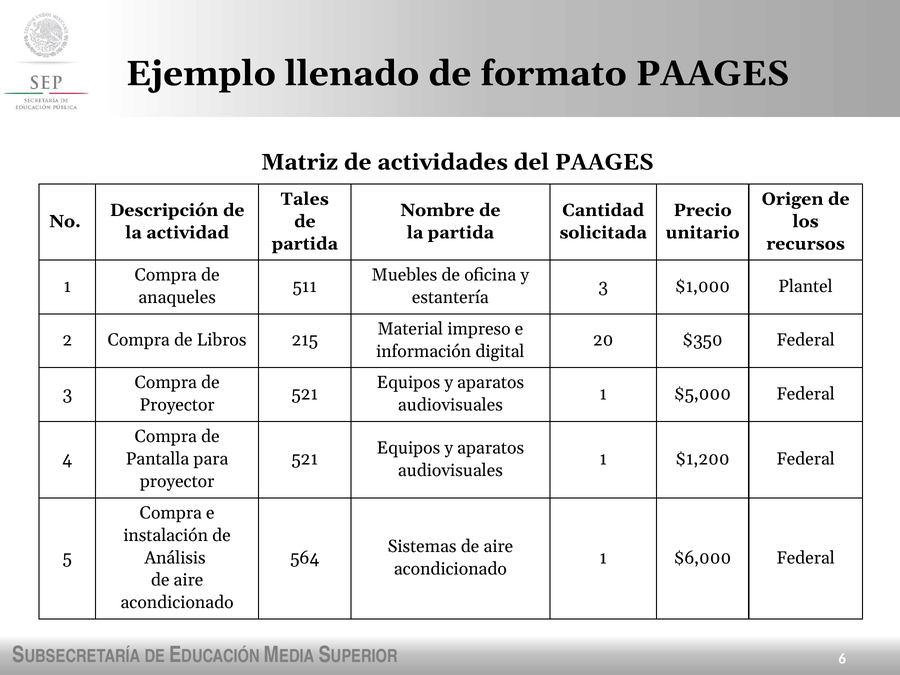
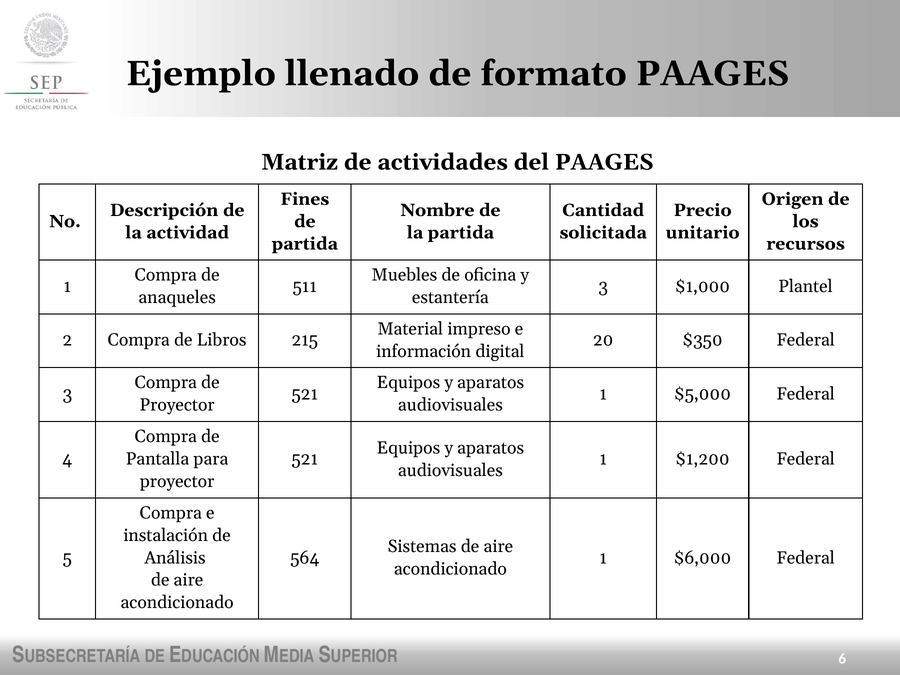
Tales: Tales -> Fines (305, 199)
